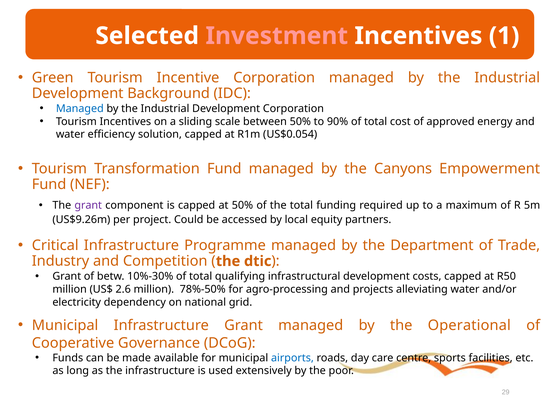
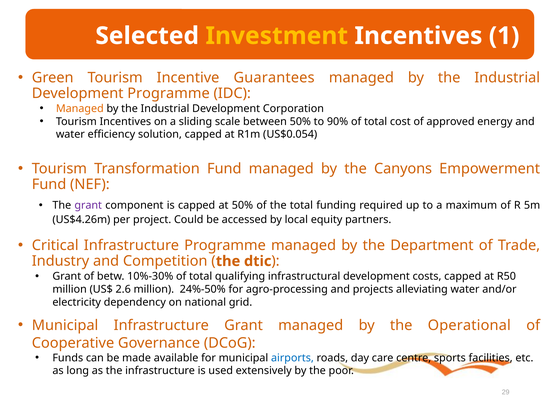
Investment colour: pink -> yellow (277, 36)
Incentive Corporation: Corporation -> Guarantees (274, 78)
Development Background: Background -> Programme (168, 93)
Managed colour: blue -> orange (80, 109)
US$9.26m: US$9.26m -> US$4.26m (81, 219)
78%-50%: 78%-50% -> 24%-50% (203, 289)
